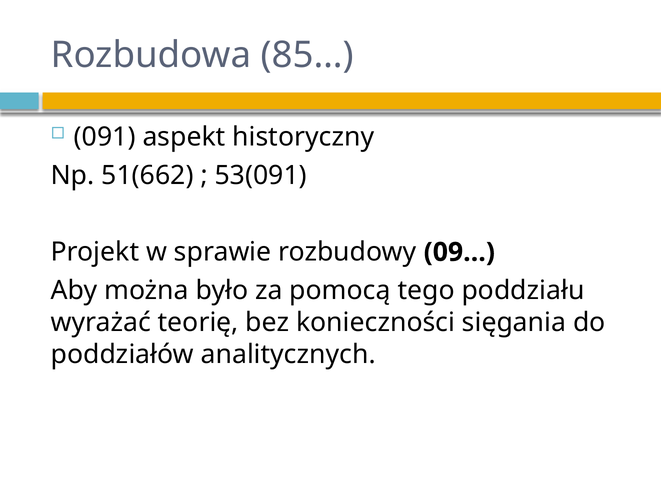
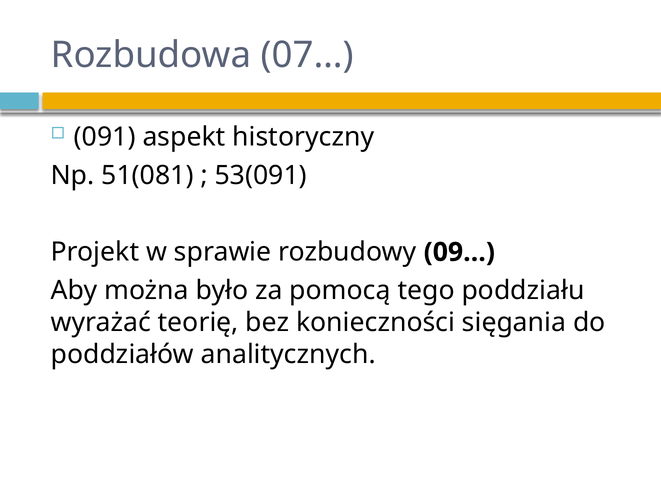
85…: 85… -> 07… (307, 55)
51(662: 51(662 -> 51(081 (148, 175)
